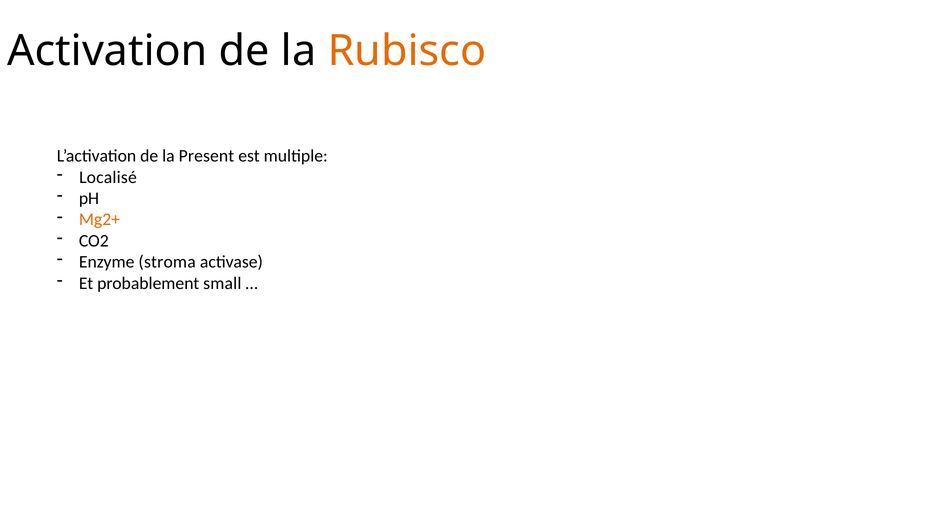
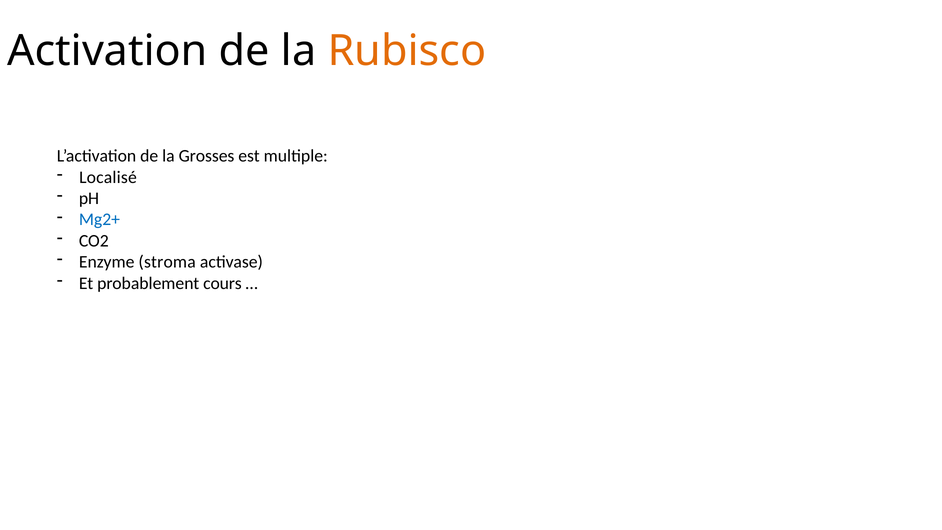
Present: Present -> Grosses (207, 156)
Mg2+ colour: orange -> blue (99, 220)
small: small -> cours (222, 283)
